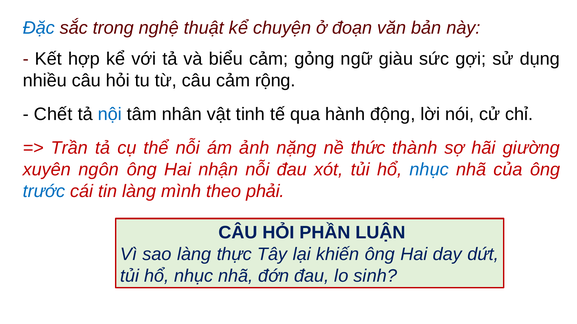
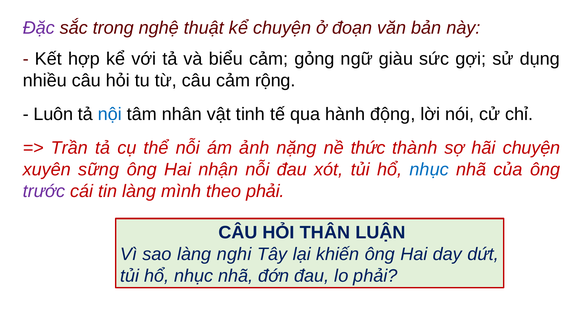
Đặc colour: blue -> purple (39, 28)
Chết: Chết -> Luôn (53, 114)
hãi giường: giường -> chuyện (532, 148)
ngôn: ngôn -> sững (99, 170)
trước colour: blue -> purple (44, 191)
PHẦN: PHẦN -> THÂN (325, 233)
thực: thực -> nghi (234, 255)
lo sinh: sinh -> phải (375, 276)
